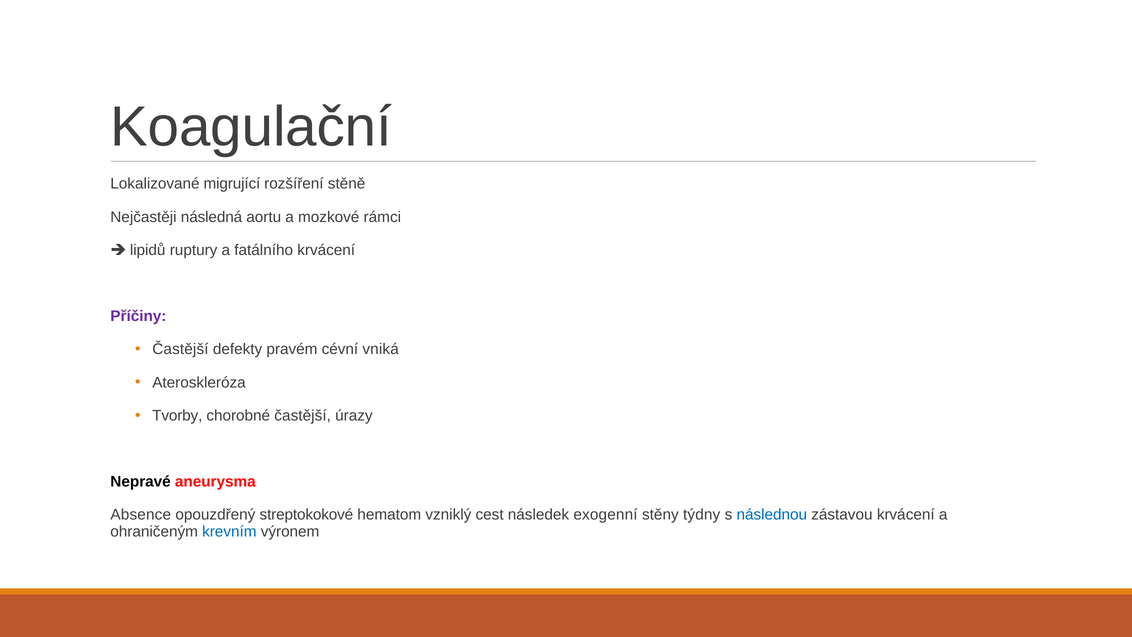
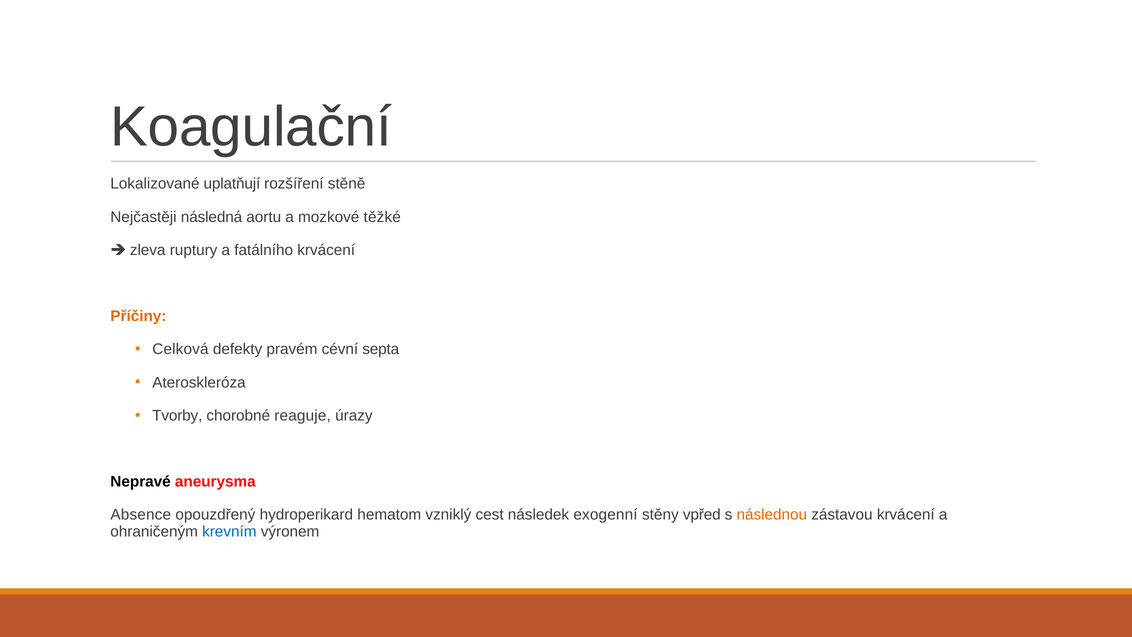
migrující: migrující -> uplatňují (232, 184)
rámci: rámci -> těžké (382, 217)
lipidů: lipidů -> zleva (148, 250)
Příčiny colour: purple -> orange (138, 316)
Častější: Častější -> Celková (180, 349)
vniká: vniká -> septa (381, 349)
chorobné častější: častější -> reaguje (303, 415)
streptokokové: streptokokové -> hydroperikard (306, 515)
týdny: týdny -> vpřed (702, 515)
následnou colour: blue -> orange (772, 515)
